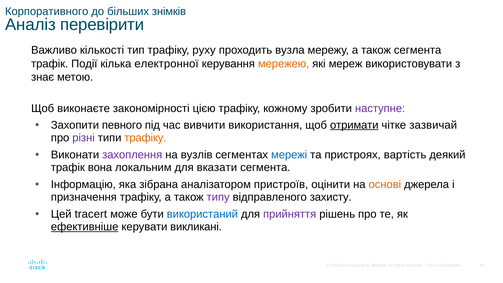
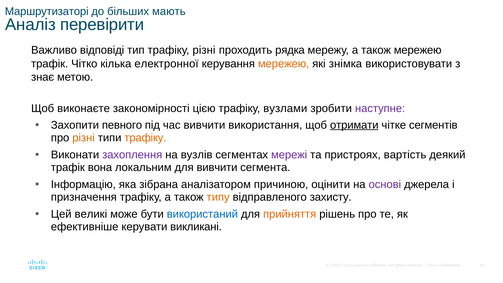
Корпоративного: Корпоративного -> Маршрутизаторі (47, 12)
знімків: знімків -> мають (169, 12)
кількості: кількості -> відповіді (102, 50)
трафіку руху: руху -> різні (204, 50)
вузла: вузла -> рядка (290, 50)
також сегмента: сегмента -> мережею (418, 50)
Події: Події -> Чітко (84, 64)
мереж: мереж -> знімка (345, 64)
кожному: кожному -> вузлами (285, 108)
зазвичай: зазвичай -> сегментів (433, 125)
різні colour: purple -> orange (84, 138)
мережі colour: blue -> purple (289, 155)
для вказати: вказати -> вивчити (217, 167)
пристроїв: пристроїв -> причиною (281, 184)
основі colour: orange -> purple (385, 184)
типу colour: purple -> orange (218, 197)
tracert: tracert -> великі (91, 214)
прийняття colour: purple -> orange (290, 214)
ефективніше underline: present -> none (85, 227)
